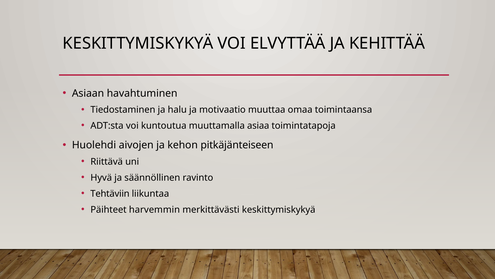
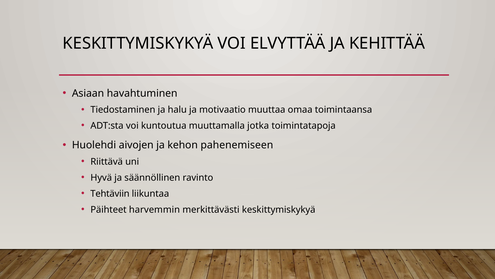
asiaa: asiaa -> jotka (258, 125)
pitkäjänteiseen: pitkäjänteiseen -> pahenemiseen (237, 145)
